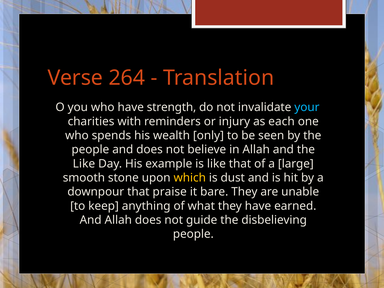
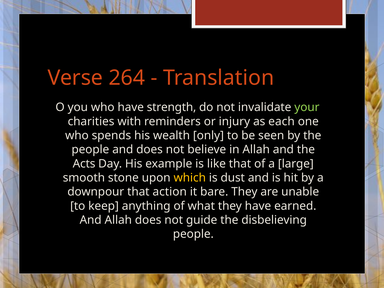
your colour: light blue -> light green (307, 107)
Like: Like -> Acts (84, 164)
praise: praise -> action (170, 192)
